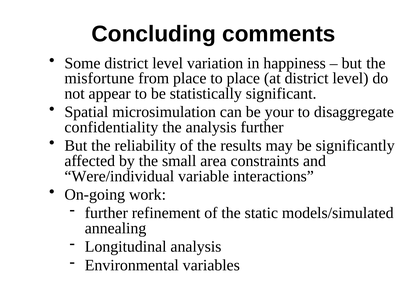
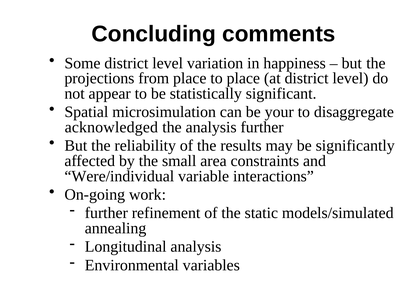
misfortune: misfortune -> projections (99, 78)
confidentiality: confidentiality -> acknowledged (111, 127)
